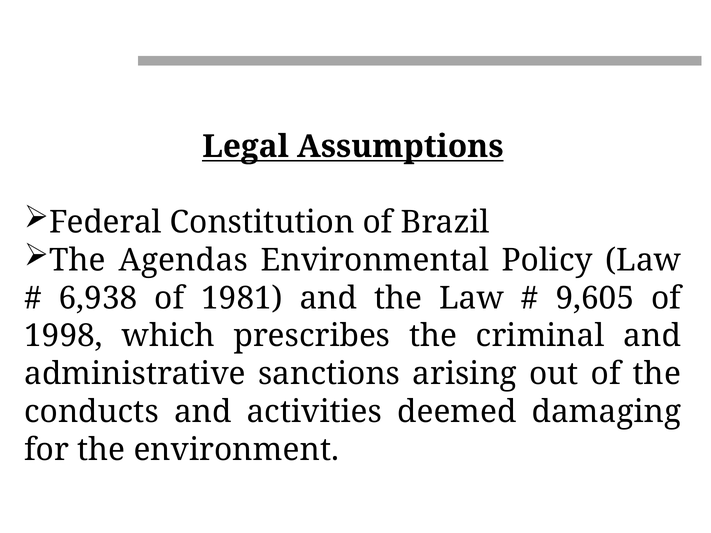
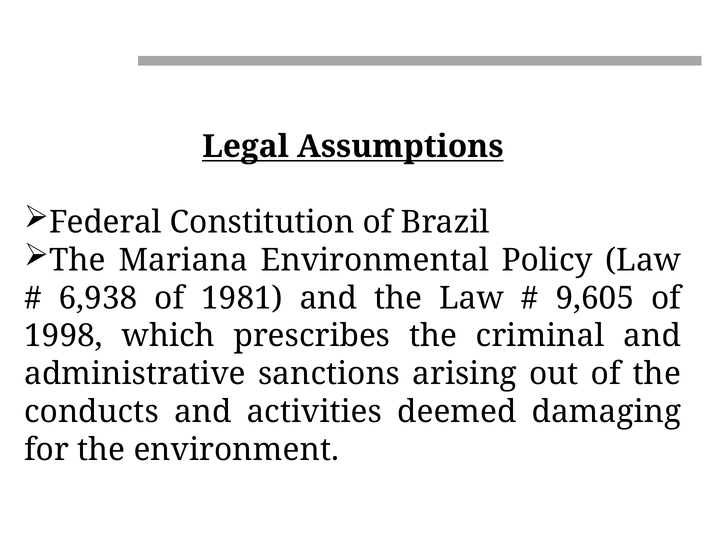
Agendas: Agendas -> Mariana (183, 260)
